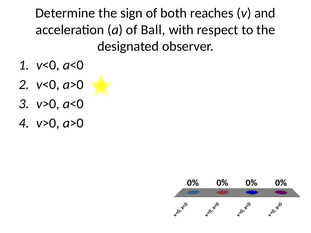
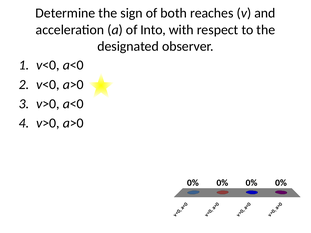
Ball: Ball -> Into (153, 30)
